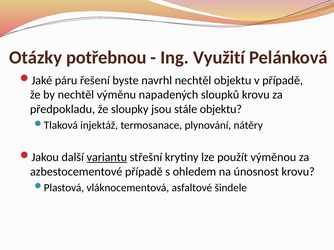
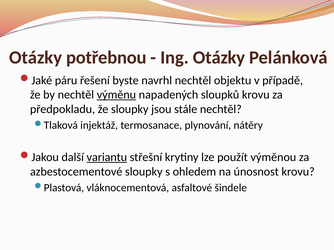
Ing Využití: Využití -> Otázky (219, 58)
výměnu underline: none -> present (116, 95)
stále objektu: objektu -> nechtěl (221, 109)
azbestocementové případě: případě -> sloupky (144, 172)
